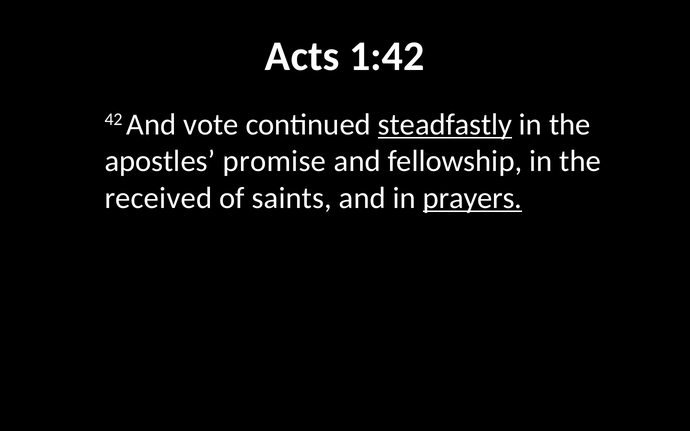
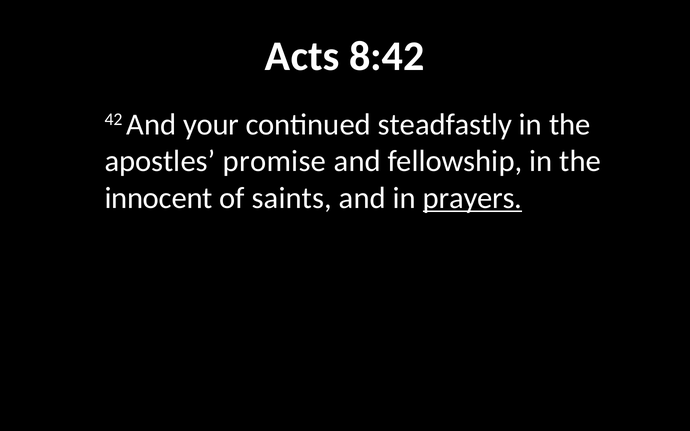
1:42: 1:42 -> 8:42 (387, 56)
vote: vote -> your (211, 125)
steadfastly underline: present -> none (445, 125)
received: received -> innocent (159, 198)
